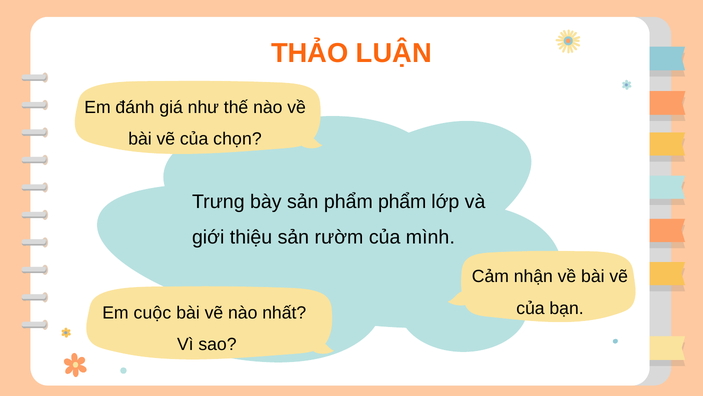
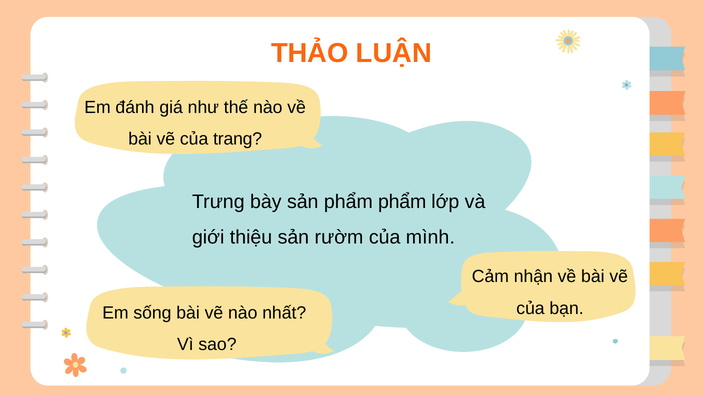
chọn: chọn -> trang (238, 139)
cuộc: cuộc -> sống (152, 312)
